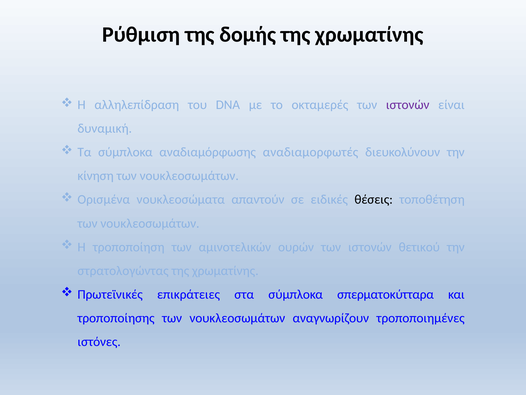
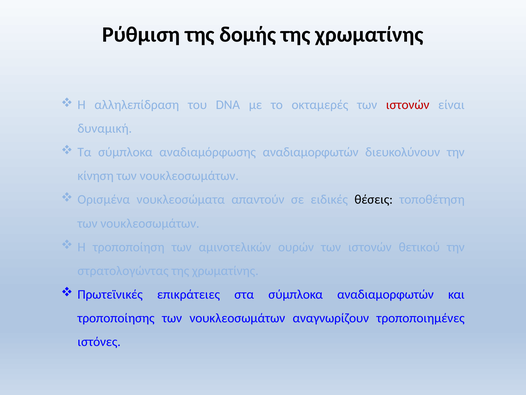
ιστονών colour: purple -> red (408, 105)
αναδιαμόρφωσης αναδιαμορφωτές: αναδιαμορφωτές -> αναδιαμορφωτών (311, 152)
σύμπλοκα σπερματοκύτταρα: σπερματοκύτταρα -> αναδιαμορφωτών (385, 294)
